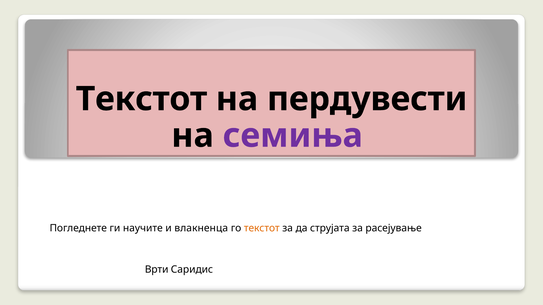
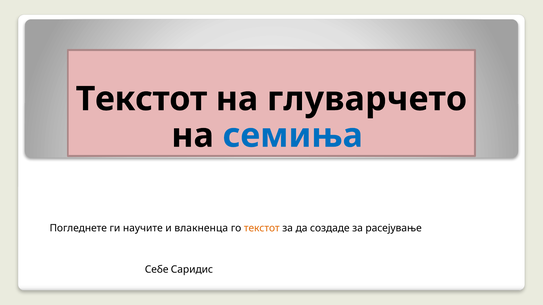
пердувести: пердувести -> глуварчето (367, 99)
семиња colour: purple -> blue (293, 136)
струјата: струјата -> создаде (330, 228)
Врти: Врти -> Себе (157, 270)
